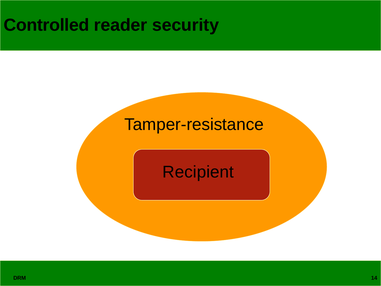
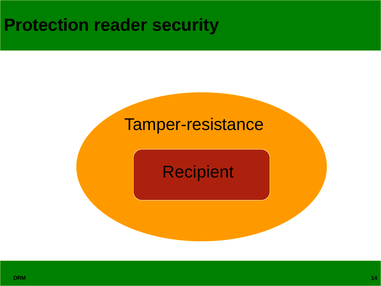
Controlled: Controlled -> Protection (46, 25)
